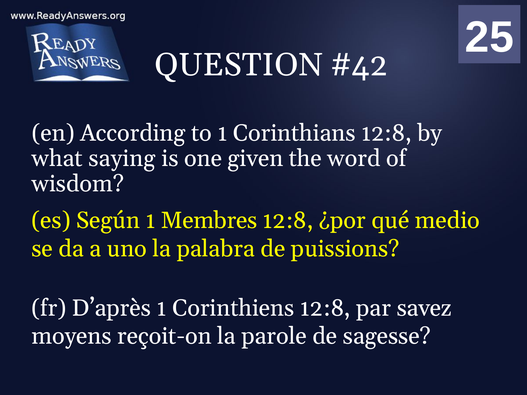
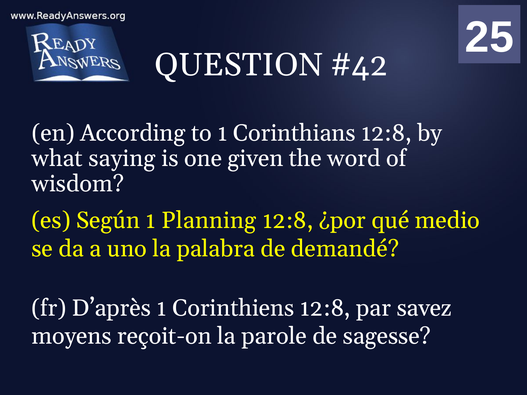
Membres: Membres -> Planning (209, 221)
puissions: puissions -> demandé (345, 249)
